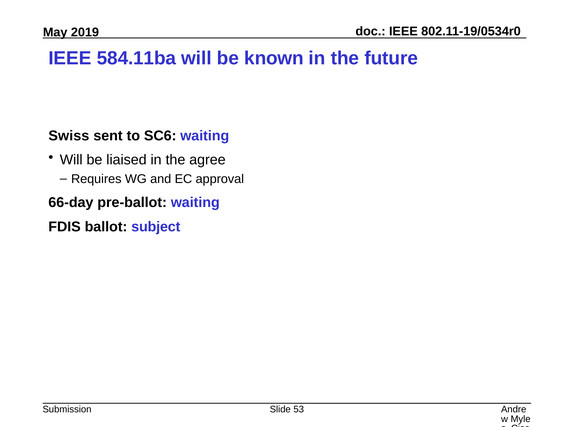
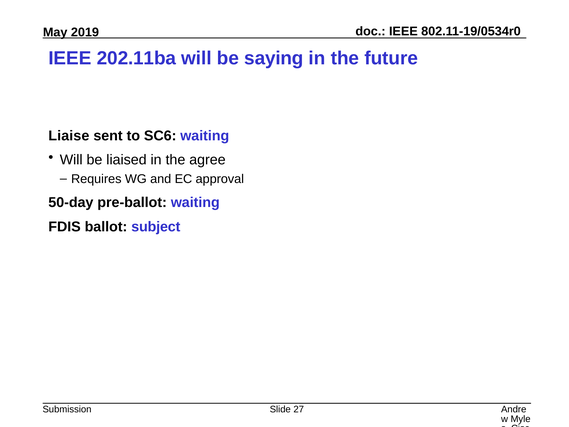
584.11ba: 584.11ba -> 202.11ba (136, 58)
known: known -> saying (274, 58)
Swiss: Swiss -> Liaise (69, 136)
66-day: 66-day -> 50-day (71, 202)
53: 53 -> 27 (299, 409)
